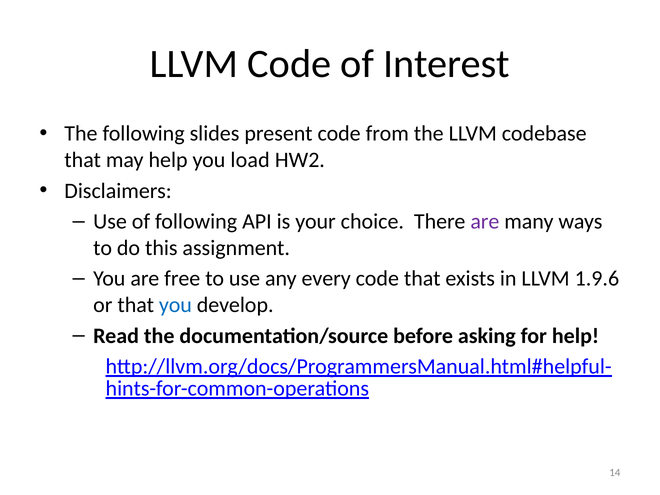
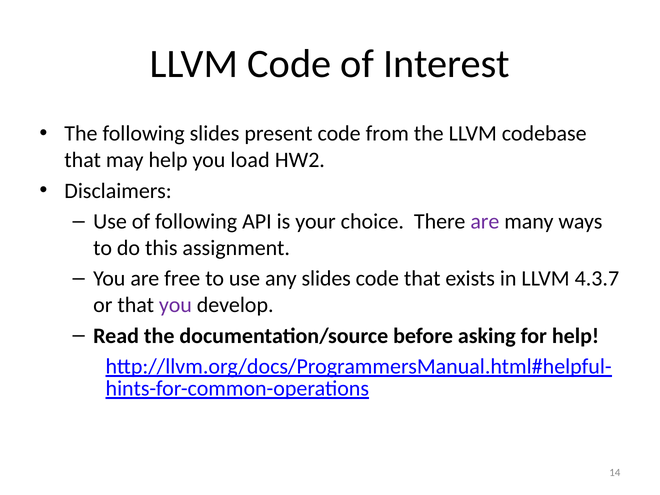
any every: every -> slides (326, 279)
1.9.6: 1.9.6 -> 4.3.7 (597, 279)
you colour: blue -> purple (175, 305)
